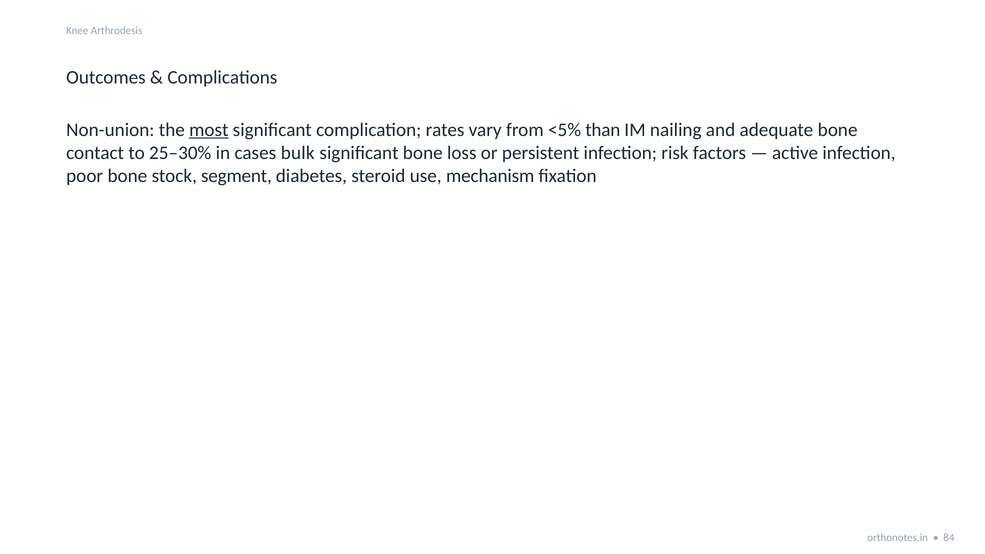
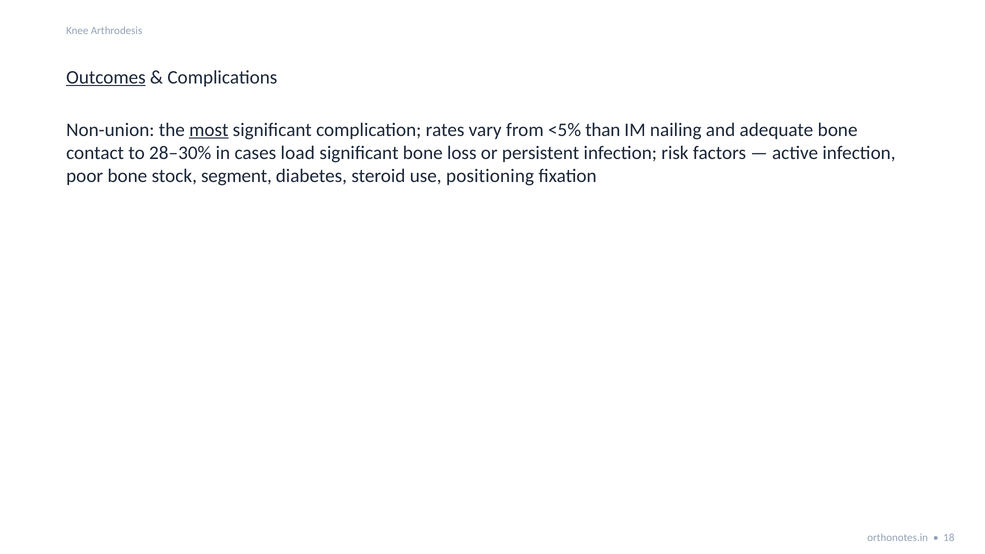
Outcomes underline: none -> present (106, 77)
25–30%: 25–30% -> 28–30% (180, 153)
bulk: bulk -> load (298, 153)
mechanism: mechanism -> positioning (490, 176)
84: 84 -> 18 (949, 538)
